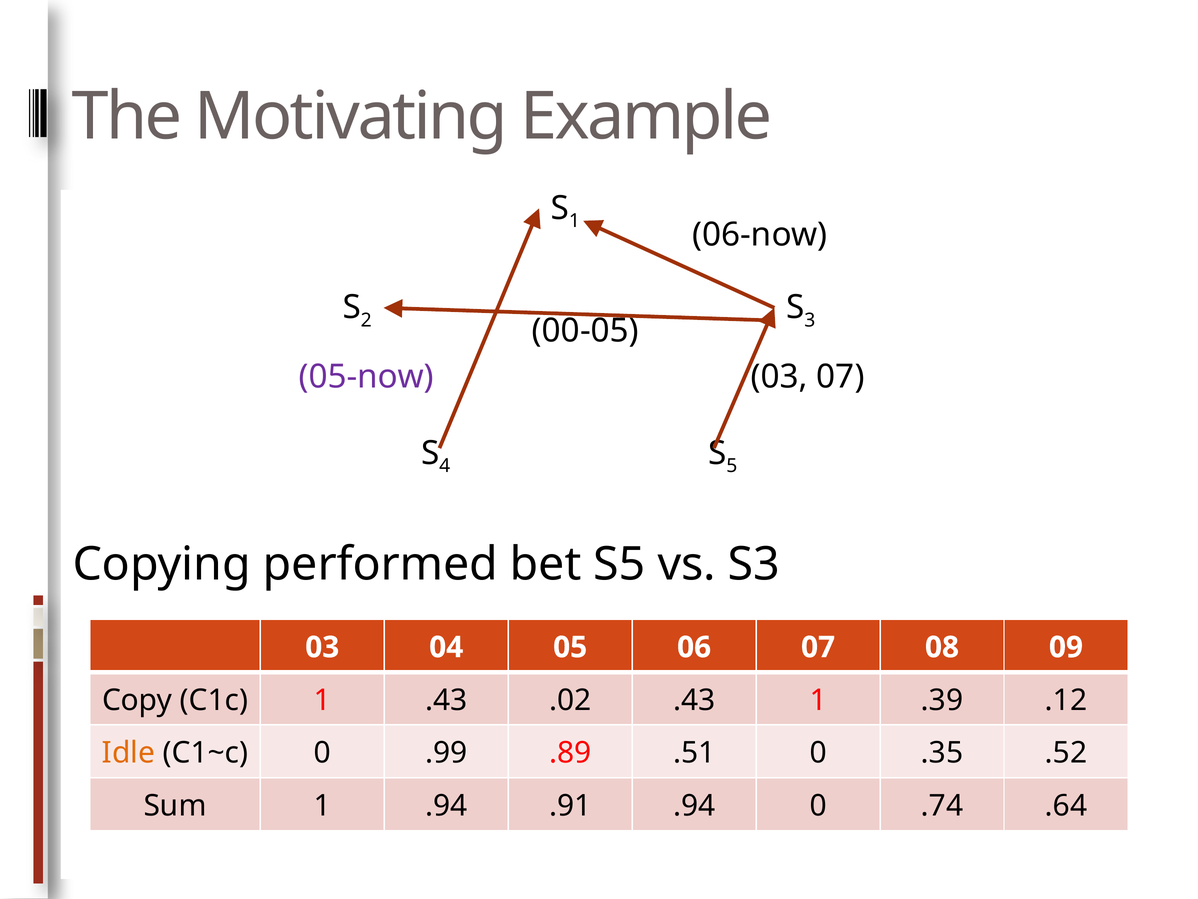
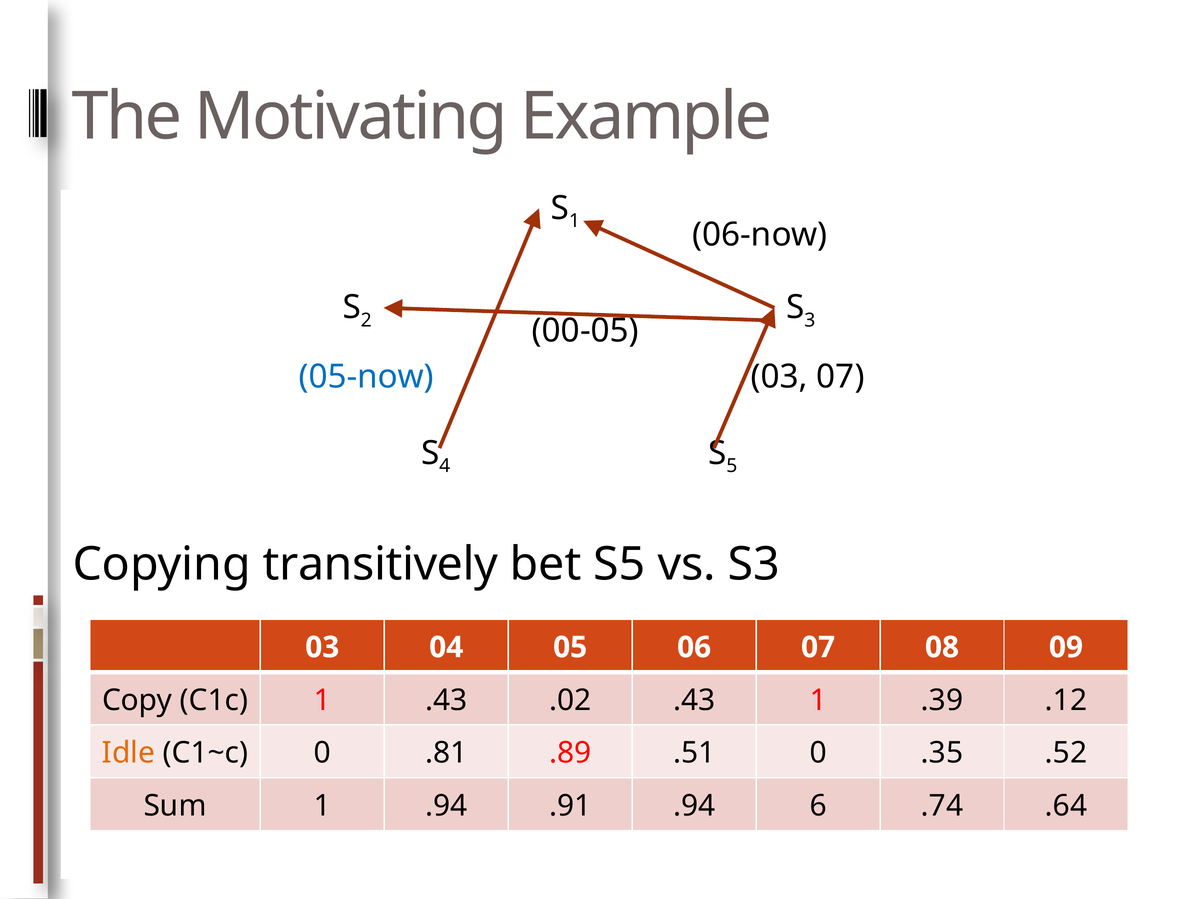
05-now colour: purple -> blue (366, 377)
performed: performed -> transitively (381, 564)
.99: .99 -> .81 (446, 753)
.94 0: 0 -> 6 (818, 805)
